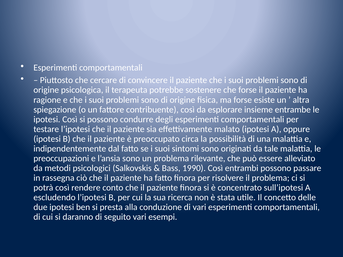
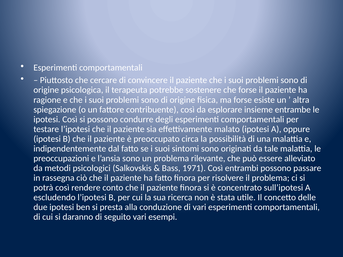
1990: 1990 -> 1971 (194, 168)
